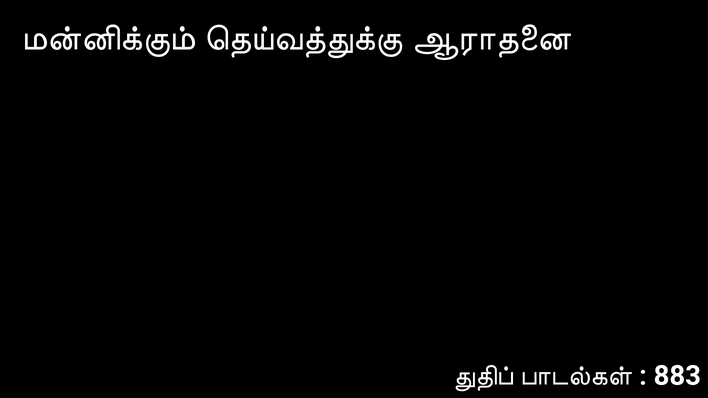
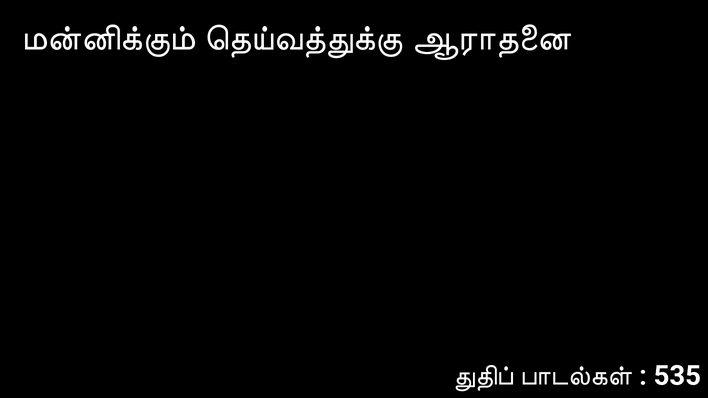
883: 883 -> 535 (677, 376)
